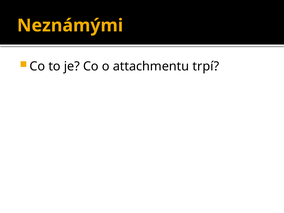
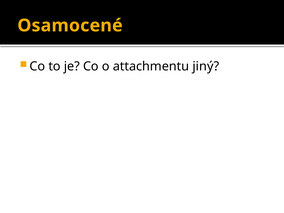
Neznámými: Neznámými -> Osamocené (70, 26)
trpí: trpí -> jiný (206, 66)
